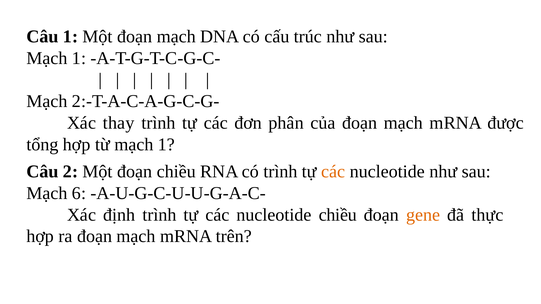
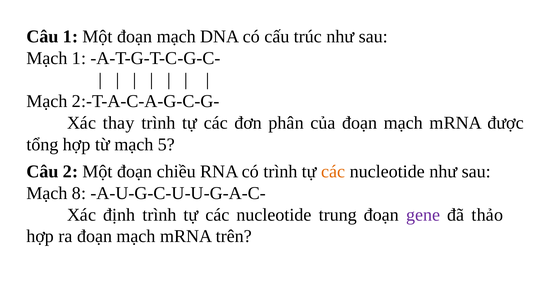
từ mạch 1: 1 -> 5 (166, 145)
6: 6 -> 8 (79, 193)
nucleotide chiều: chiều -> trung (338, 215)
gene colour: orange -> purple (423, 215)
thực: thực -> thảo (487, 215)
